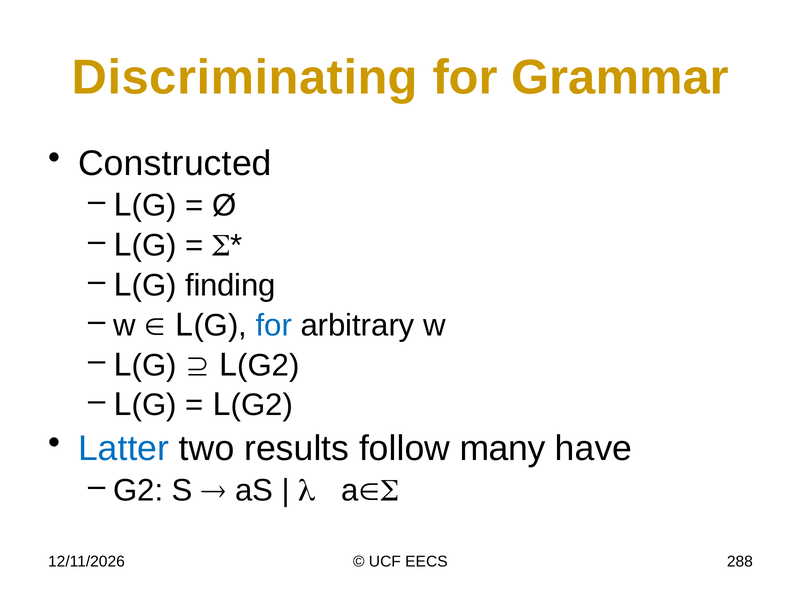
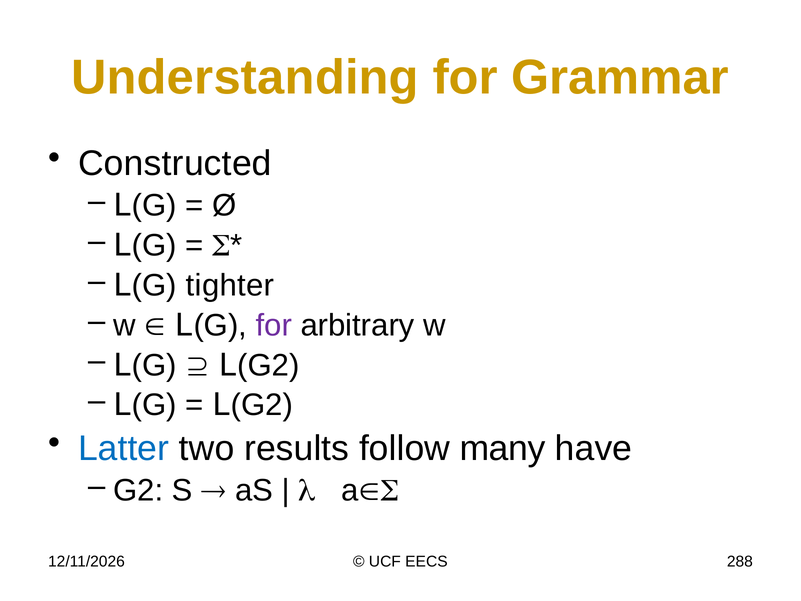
Discriminating: Discriminating -> Understanding (245, 78)
finding: finding -> tighter (230, 285)
for colour: blue -> purple (274, 325)
